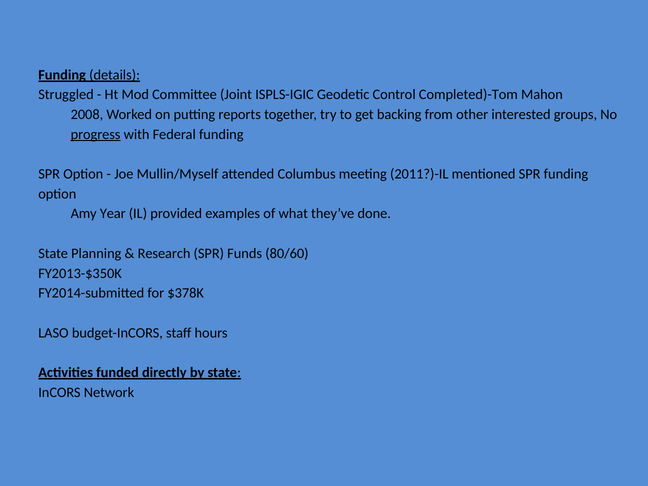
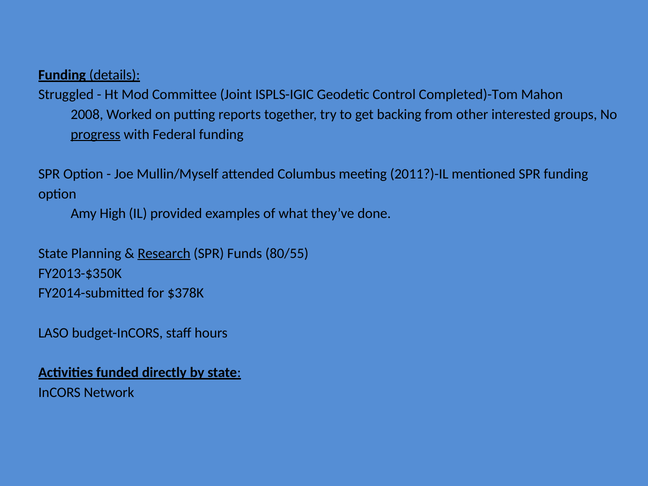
Year: Year -> High (113, 214)
Research underline: none -> present (164, 253)
80/60: 80/60 -> 80/55 (287, 253)
